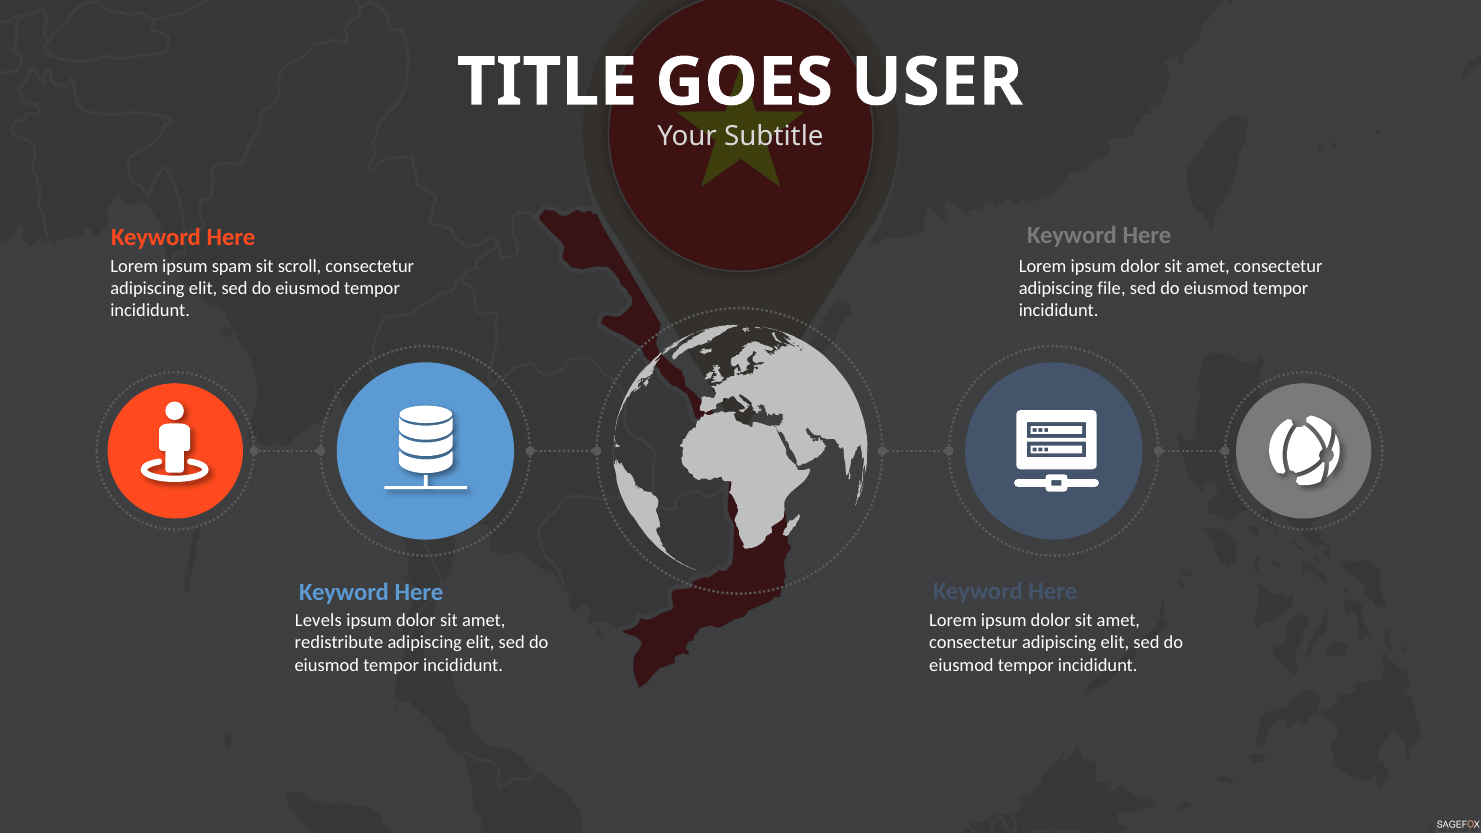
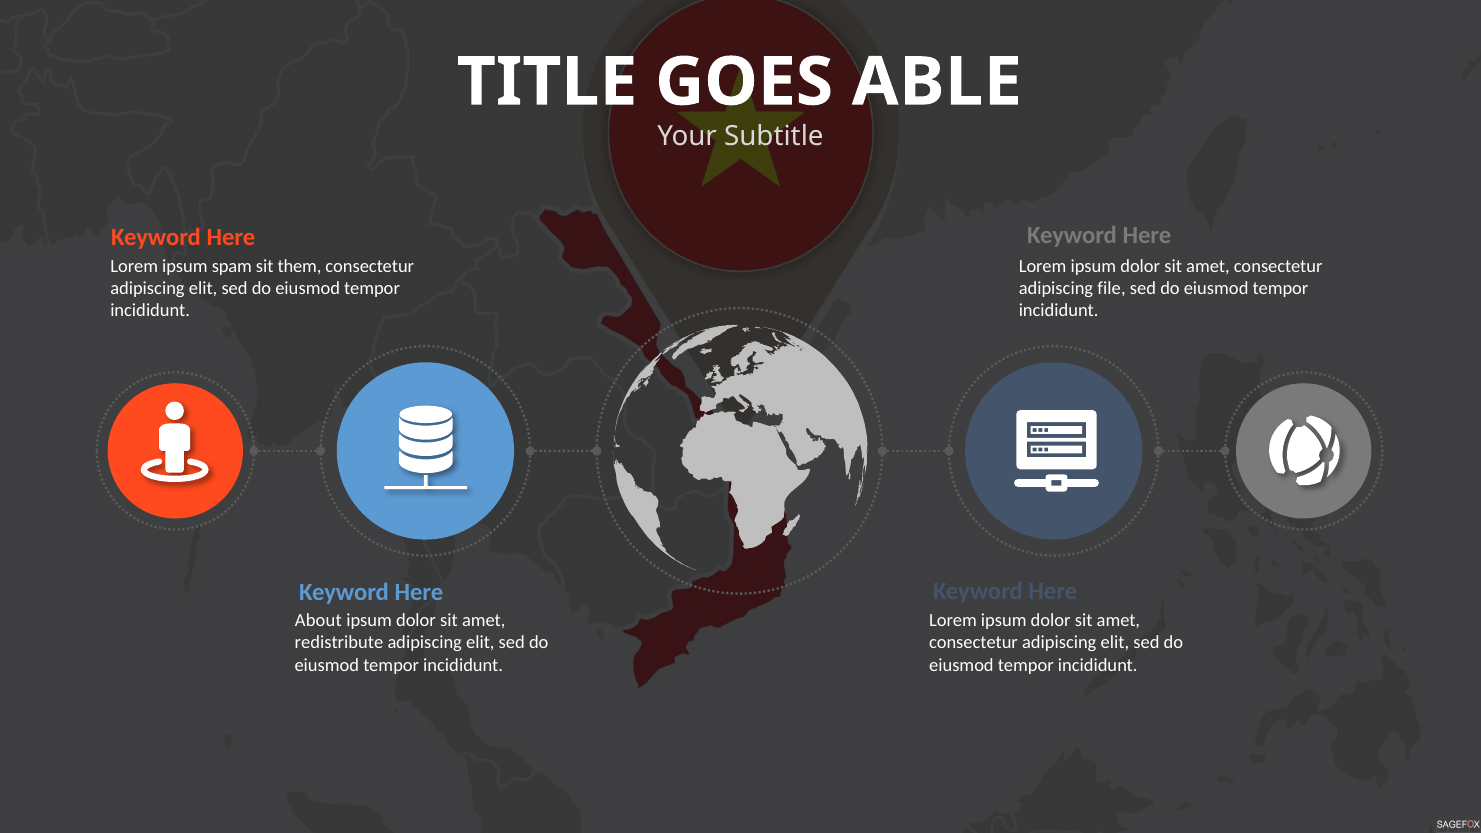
USER: USER -> ABLE (937, 82)
scroll: scroll -> them (300, 266)
Levels: Levels -> About (318, 621)
